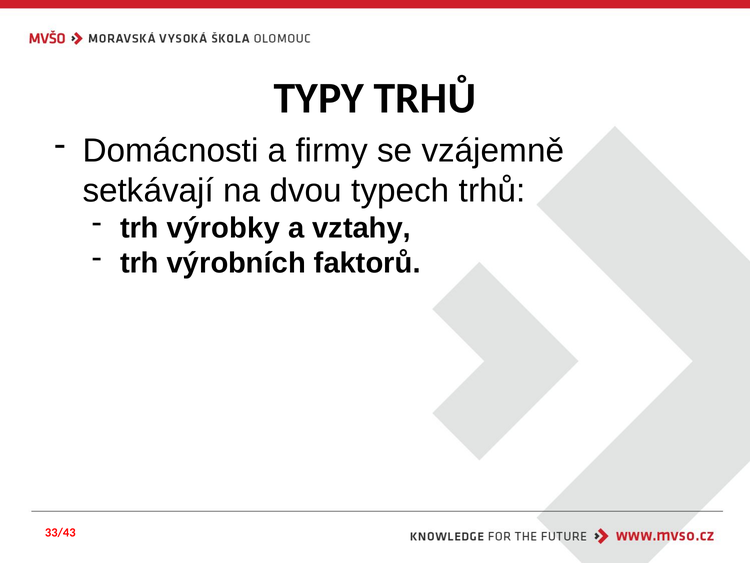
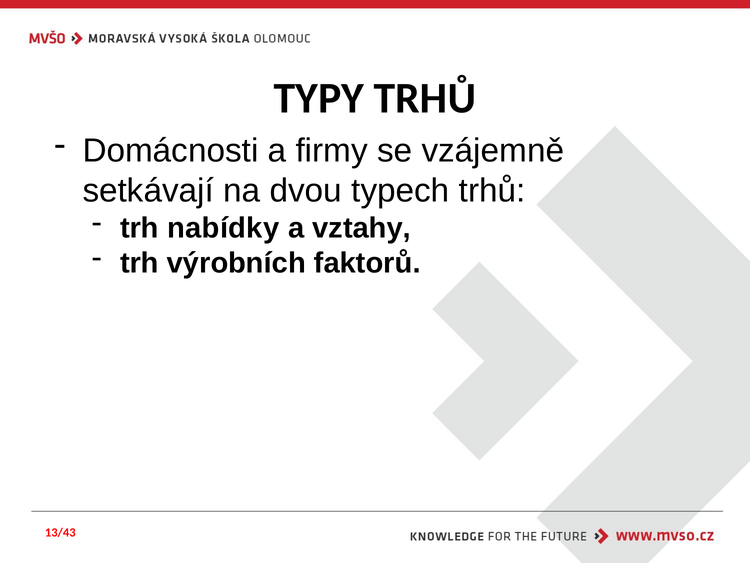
výrobky: výrobky -> nabídky (223, 228)
33/43: 33/43 -> 13/43 (60, 532)
